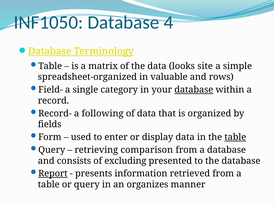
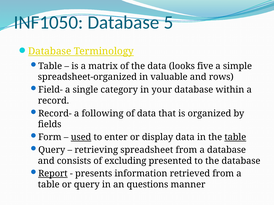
4: 4 -> 5 (169, 22)
site: site -> five (205, 66)
database underline: present -> none (194, 90)
used underline: none -> present (81, 137)
comparison: comparison -> spreadsheet (147, 150)
organizes: organizes -> questions (147, 185)
